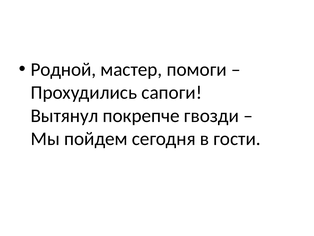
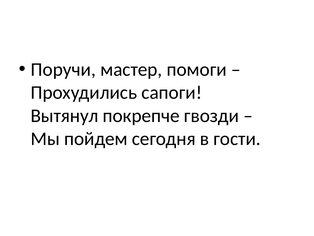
Родной: Родной -> Поручи (63, 69)
